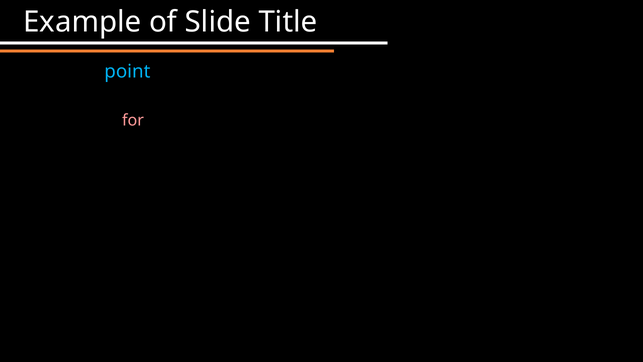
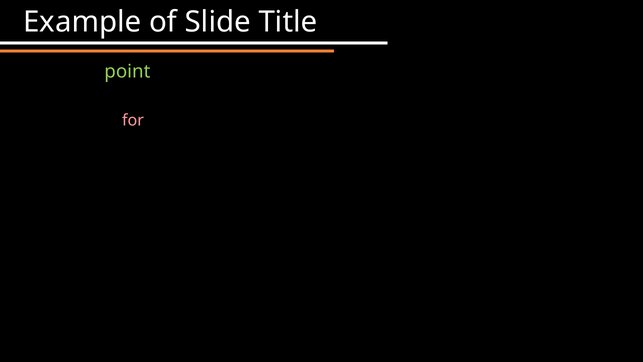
point colour: light blue -> light green (127, 71)
